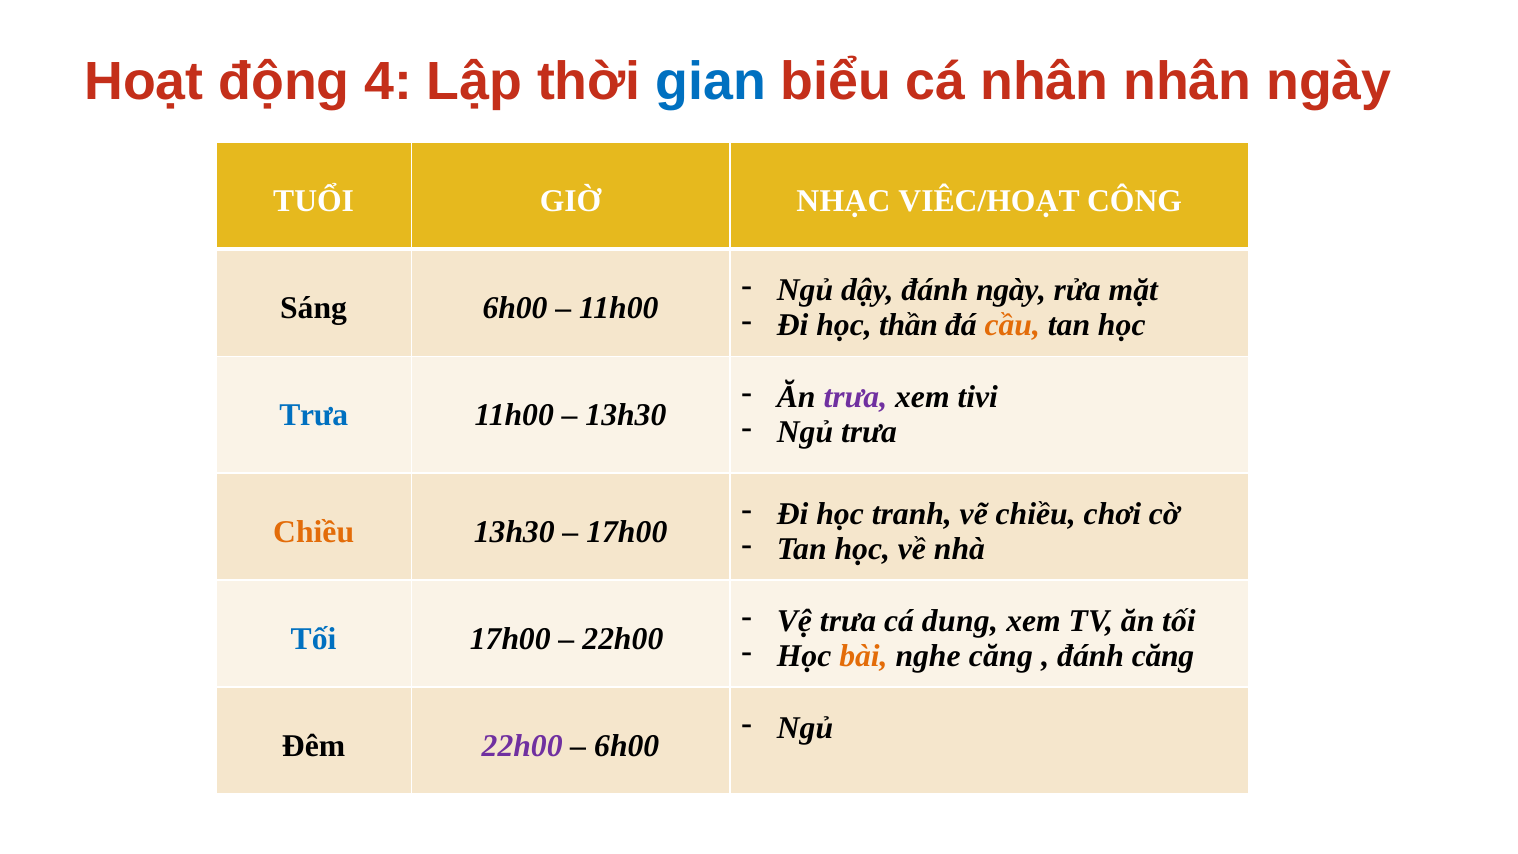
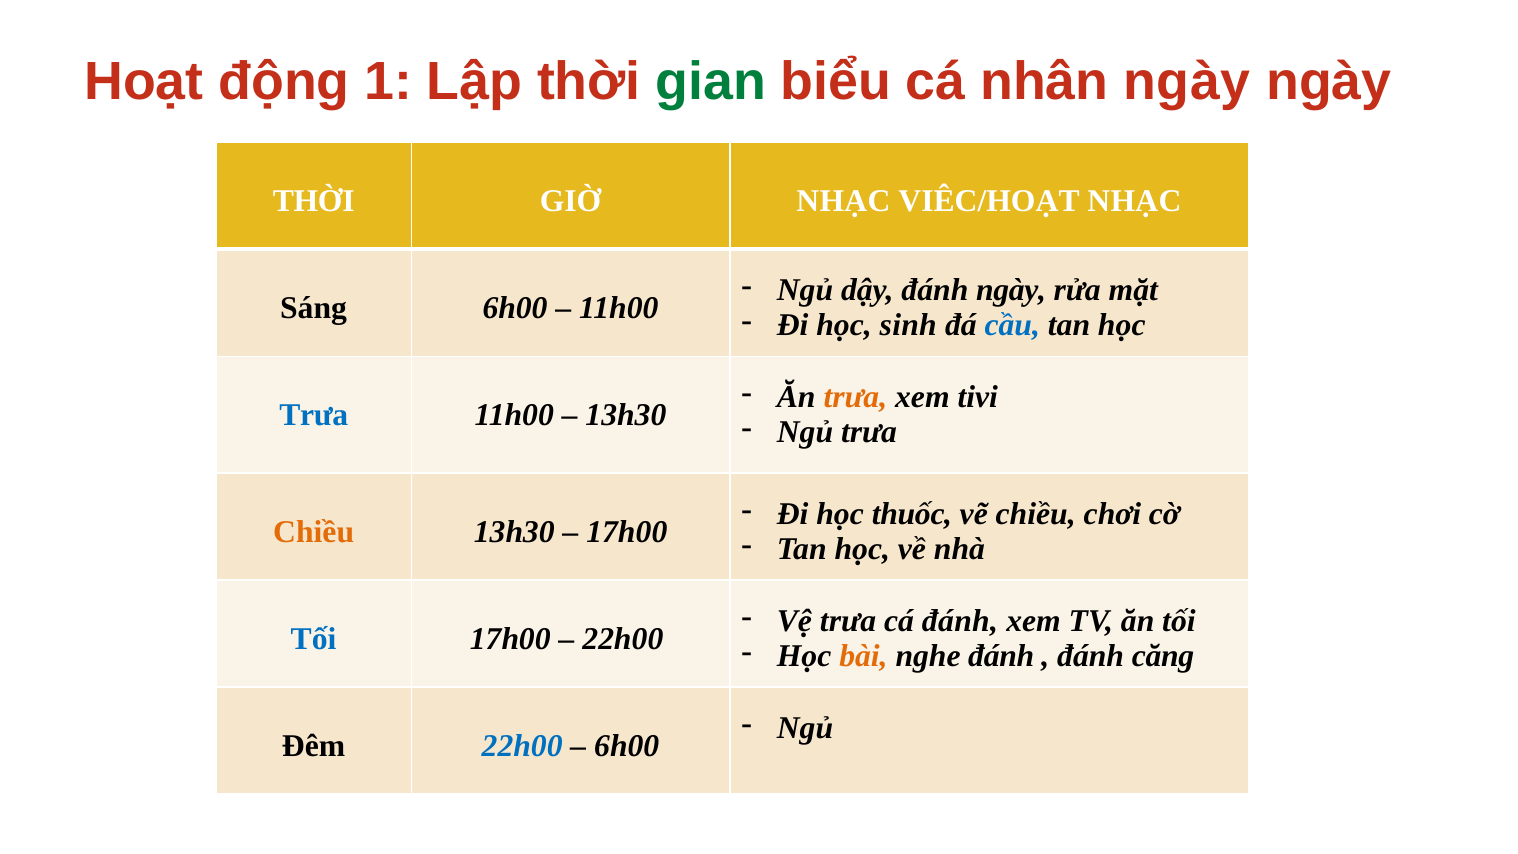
4: 4 -> 1 (388, 82)
gian colour: blue -> green (711, 82)
nhân nhân: nhân -> ngày (1187, 82)
TUỔI: TUỔI -> THỜI (314, 201)
VIÊC/HOẠT CÔNG: CÔNG -> NHẠC (1134, 201)
thần: thần -> sinh (908, 325)
cầu colour: orange -> blue (1012, 325)
trưa colour: purple -> orange (855, 397)
tranh: tranh -> thuốc (912, 514)
cá dung: dung -> đánh (960, 621)
nghe căng: căng -> đánh (1001, 656)
22h00 colour: purple -> blue (522, 745)
